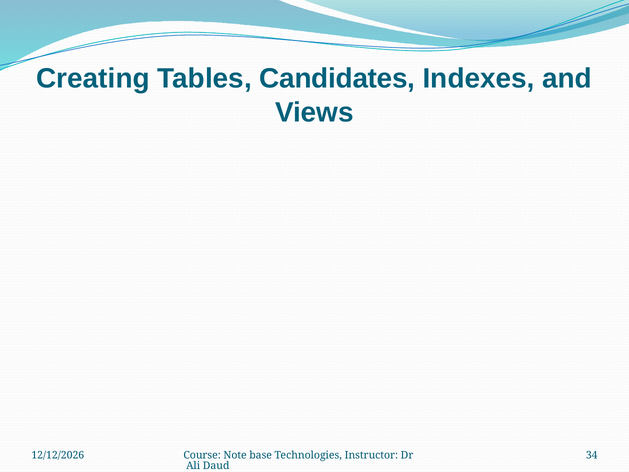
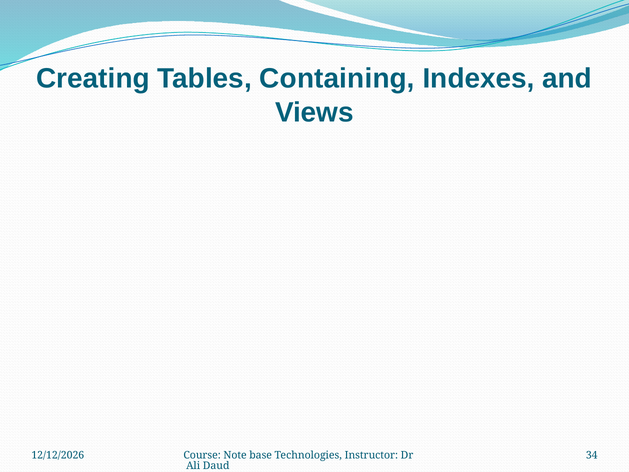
Candidates: Candidates -> Containing (337, 79)
